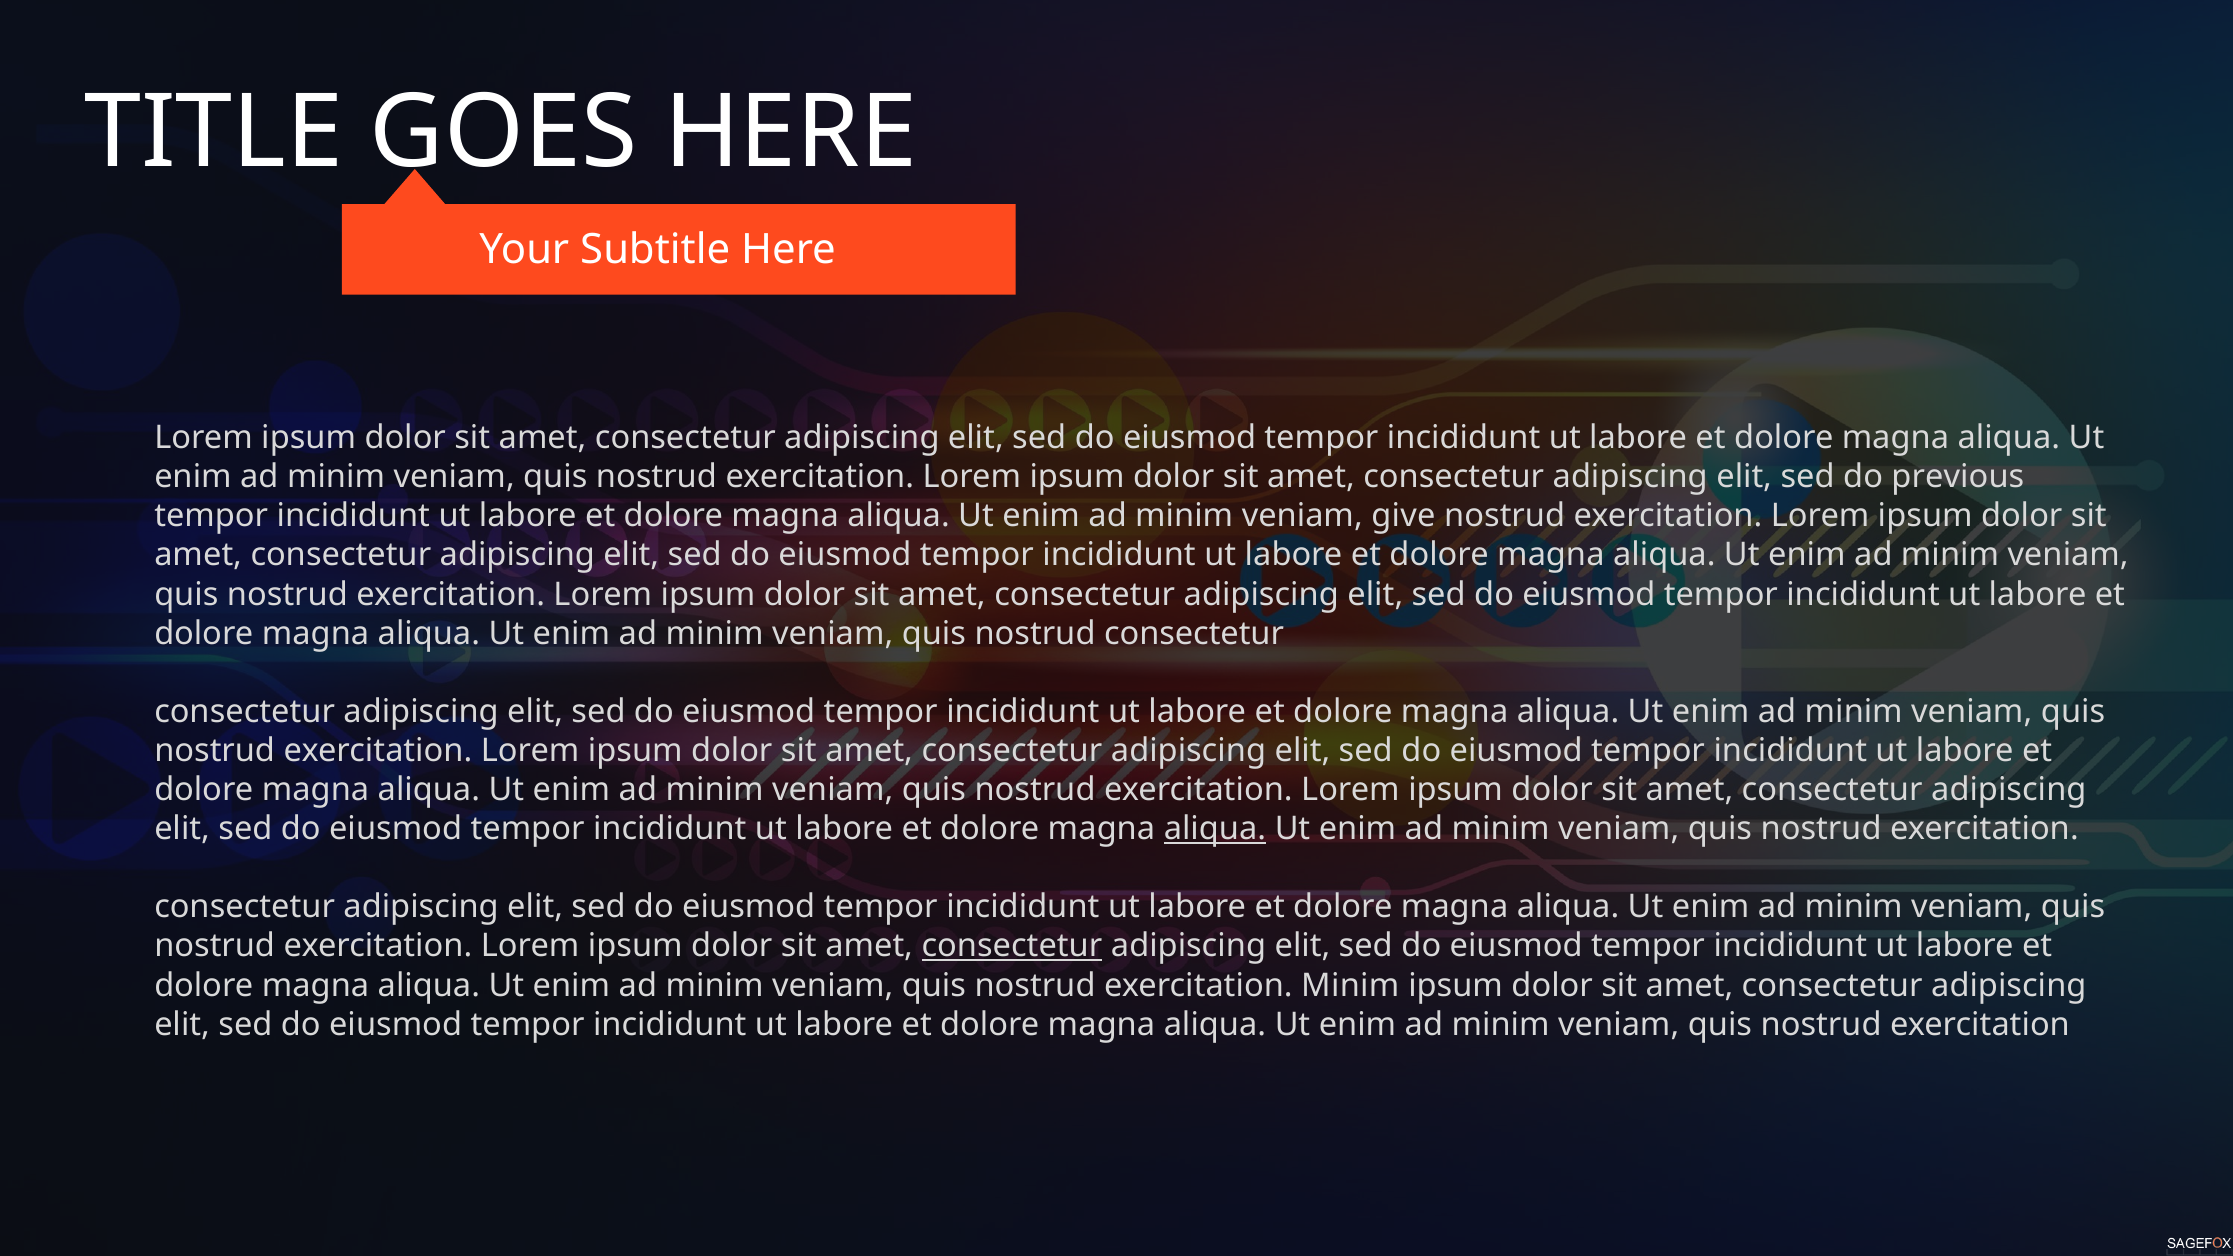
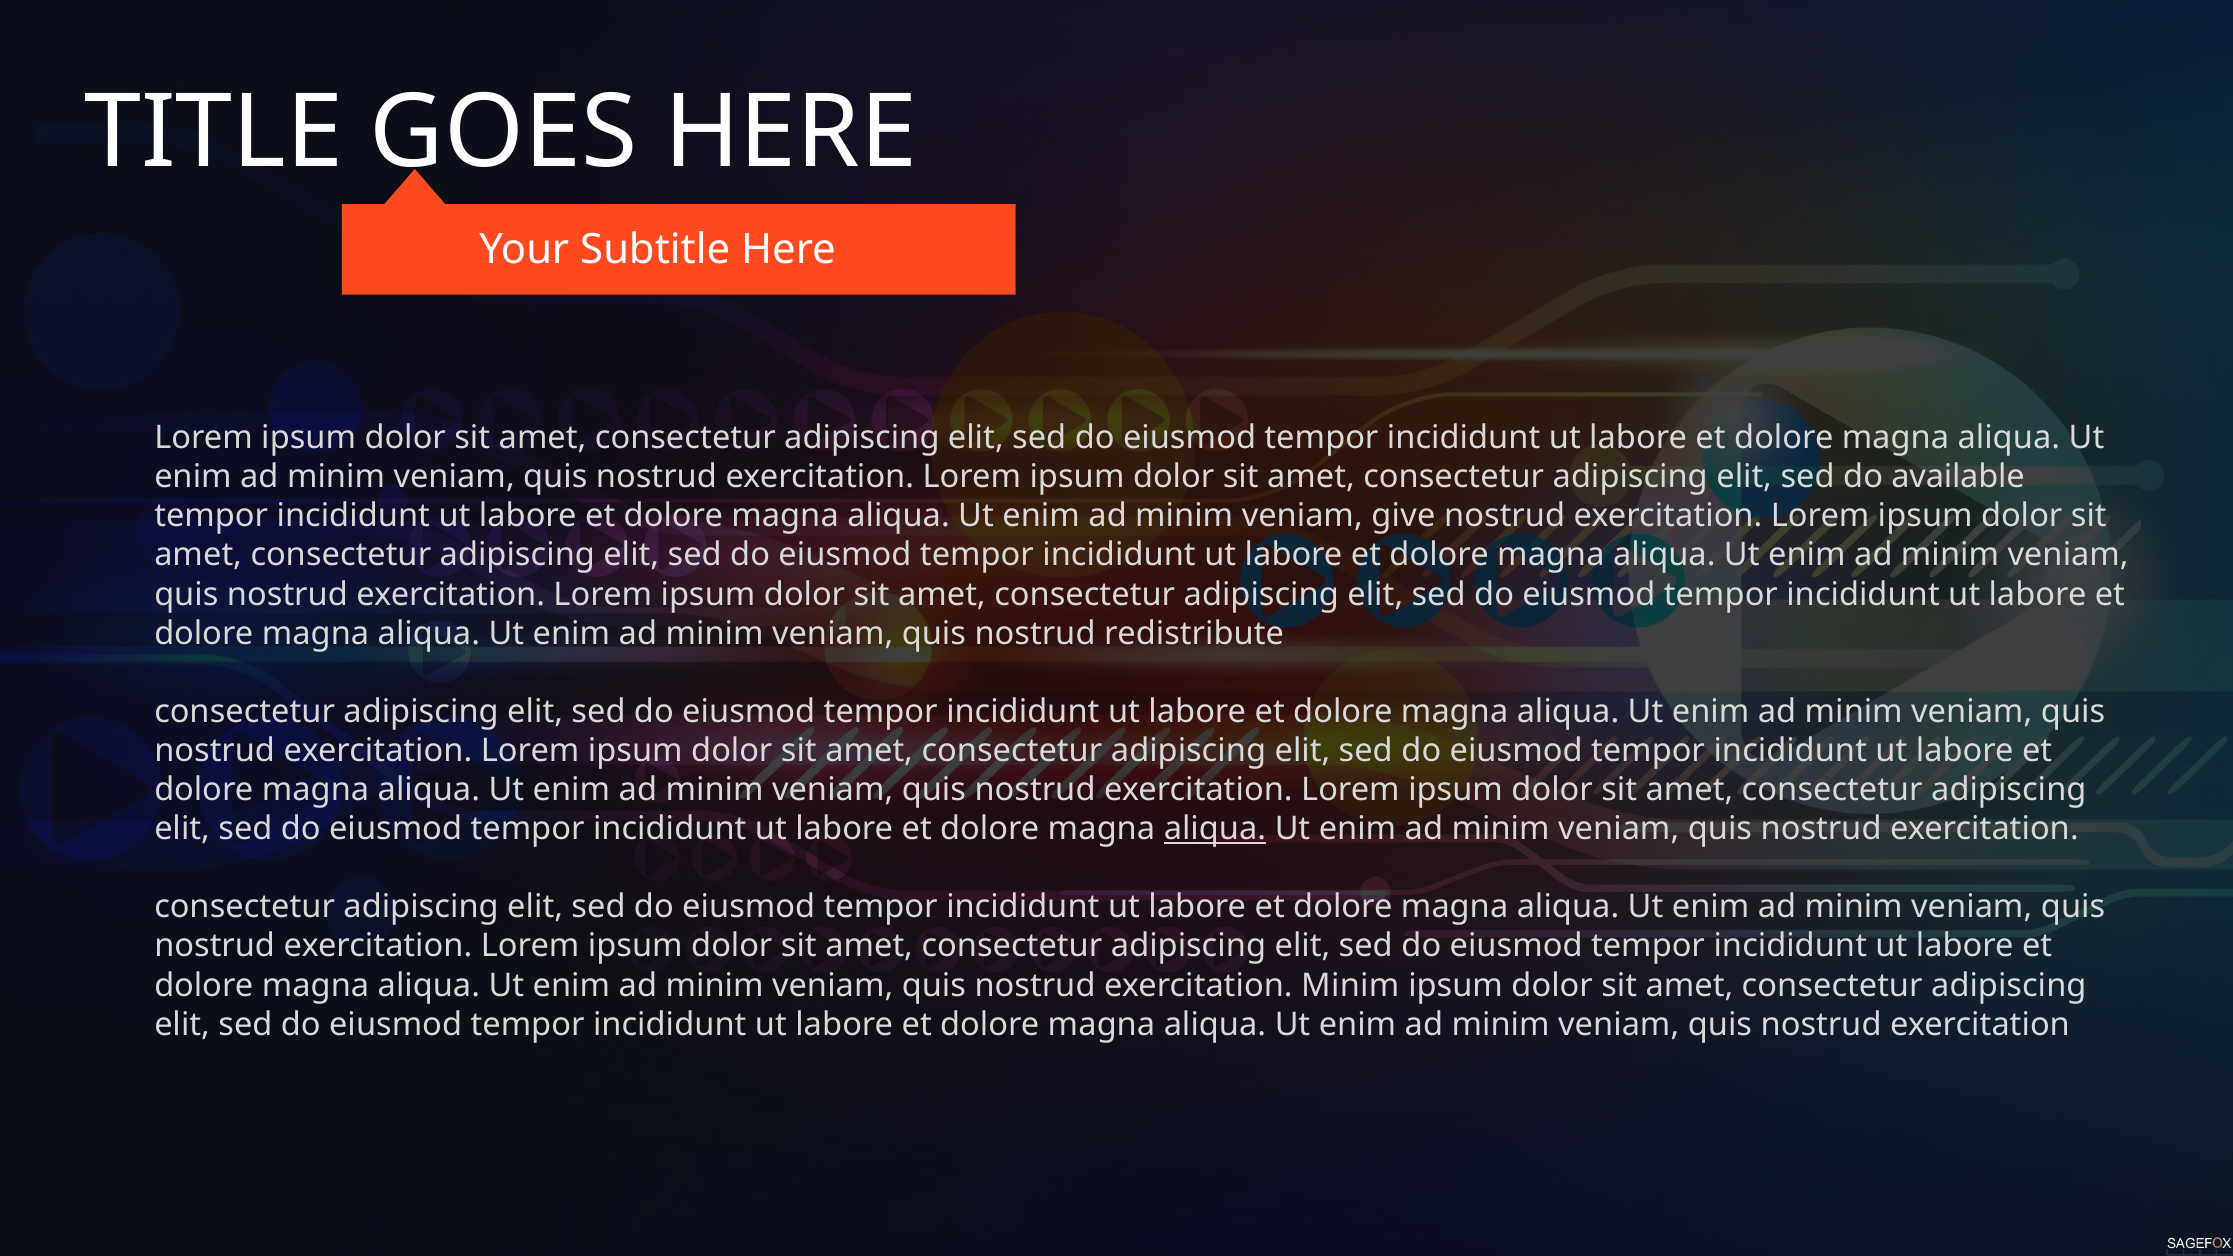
previous: previous -> available (1958, 477)
nostrud consectetur: consectetur -> redistribute (1194, 633)
consectetur underline: present -> none (1012, 946)
